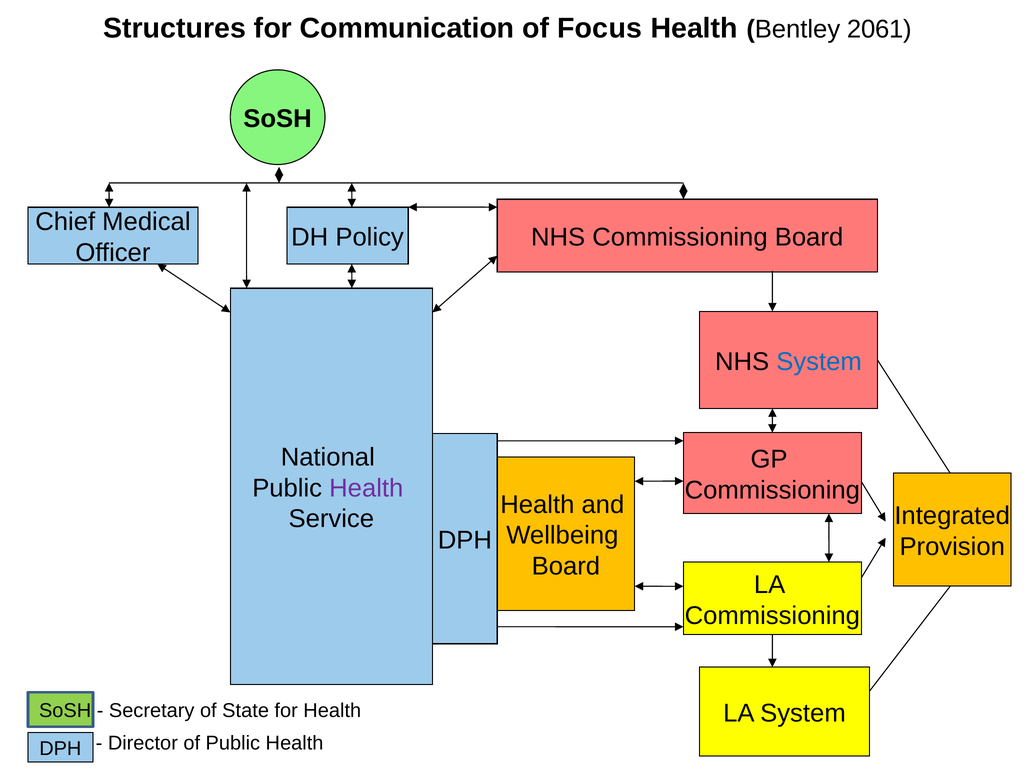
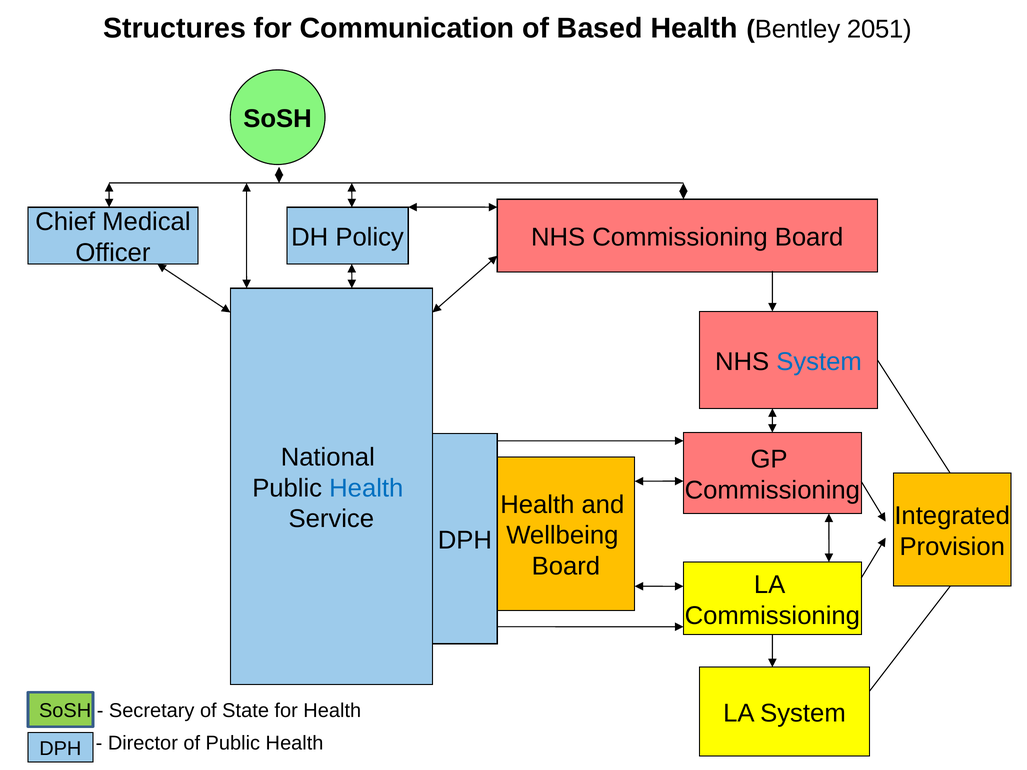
Focus: Focus -> Based (600, 29)
2061: 2061 -> 2051 (879, 30)
Health colour: purple -> blue (366, 488)
